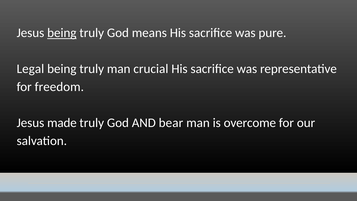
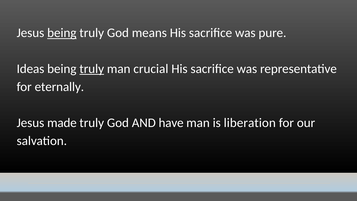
Legal: Legal -> Ideas (30, 69)
truly underline: none -> present (92, 69)
freedom: freedom -> eternally (59, 87)
bear: bear -> have (171, 123)
overcome: overcome -> liberation (250, 123)
